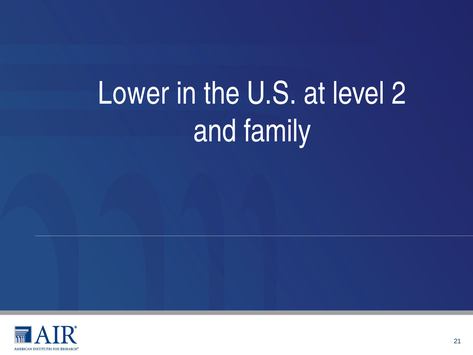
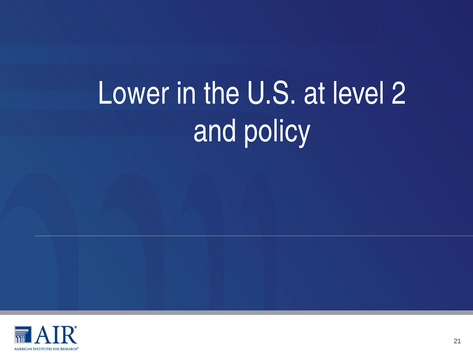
family: family -> policy (277, 131)
